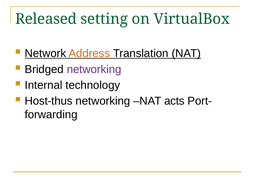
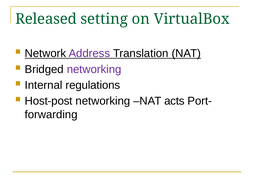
Address colour: orange -> purple (89, 53)
technology: technology -> regulations (93, 85)
Host-thus: Host-thus -> Host-post (49, 101)
